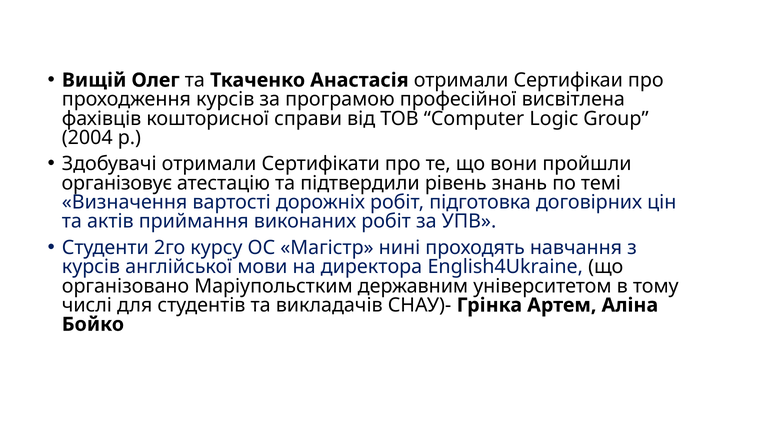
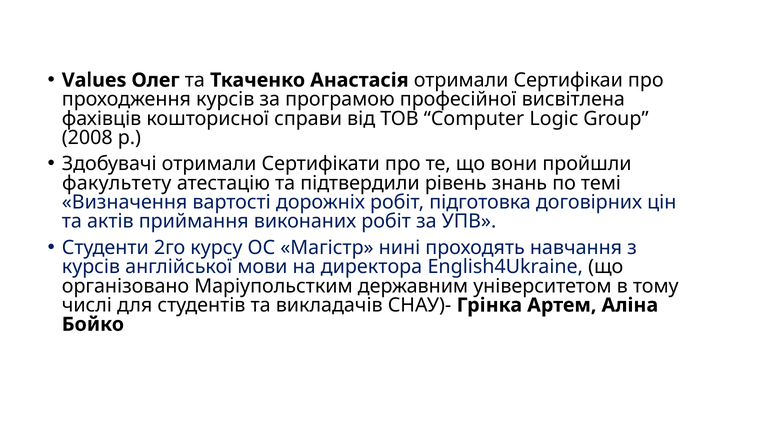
Вищій: Вищій -> Values (94, 80)
2004: 2004 -> 2008 (87, 138)
організовує: організовує -> факультету (117, 183)
